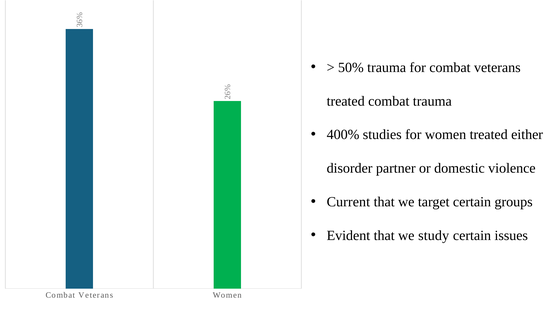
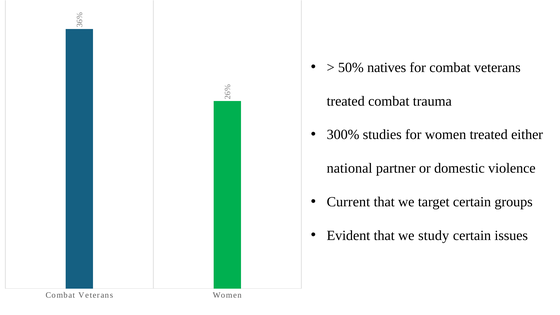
50% trauma: trauma -> natives (387, 67)
400%: 400% -> 300% (343, 135)
disorder: disorder -> national (350, 168)
